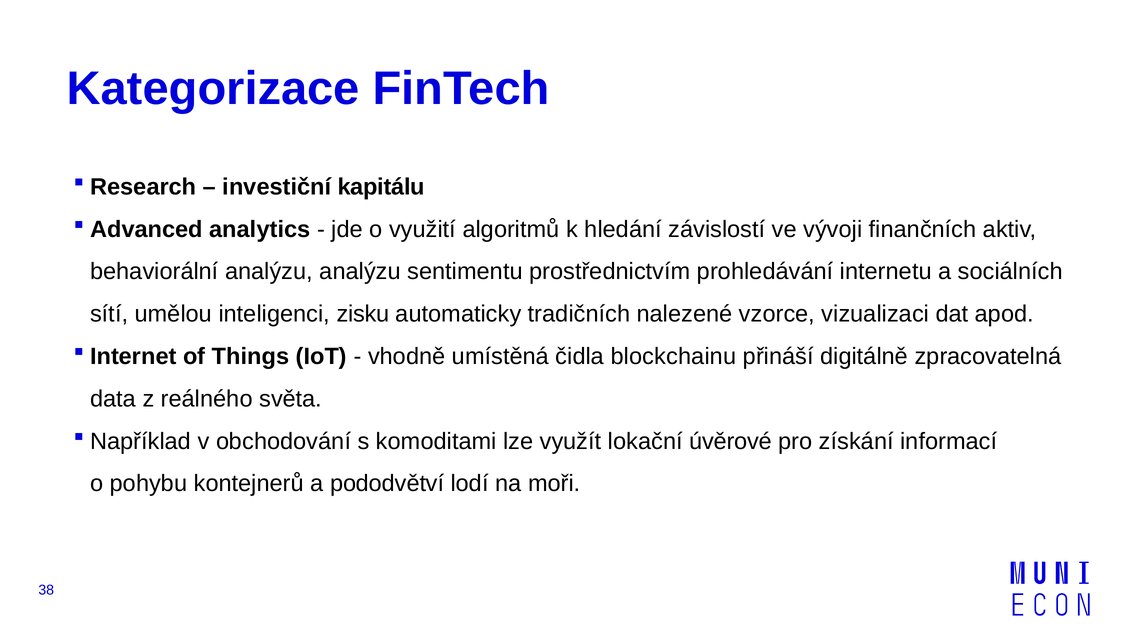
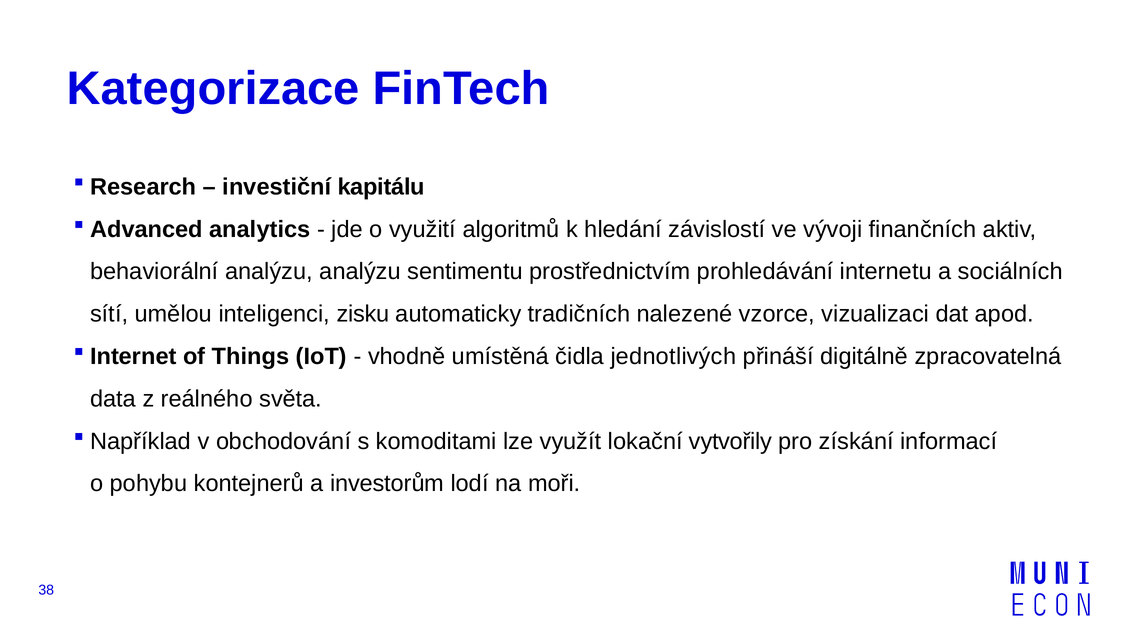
blockchainu: blockchainu -> jednotlivých (673, 357)
úvěrové: úvěrové -> vytvořily (731, 441)
pododvětví: pododvětví -> investorům (387, 484)
